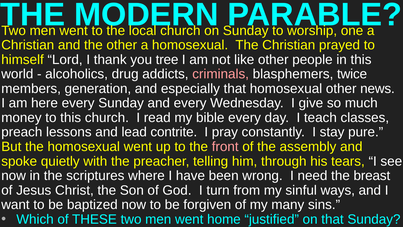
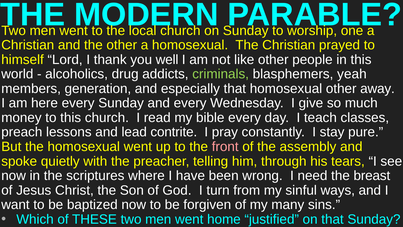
tree: tree -> well (167, 60)
criminals colour: pink -> light green (221, 74)
twice: twice -> yeah (352, 74)
news: news -> away (377, 89)
